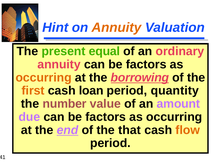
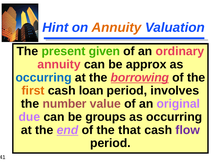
equal: equal -> given (104, 51)
annuity can be factors: factors -> approx (146, 64)
occurring colour: orange -> blue (44, 78)
quantity: quantity -> involves (175, 91)
amount: amount -> original (178, 104)
due can be factors: factors -> groups (106, 117)
flow colour: orange -> purple (188, 130)
